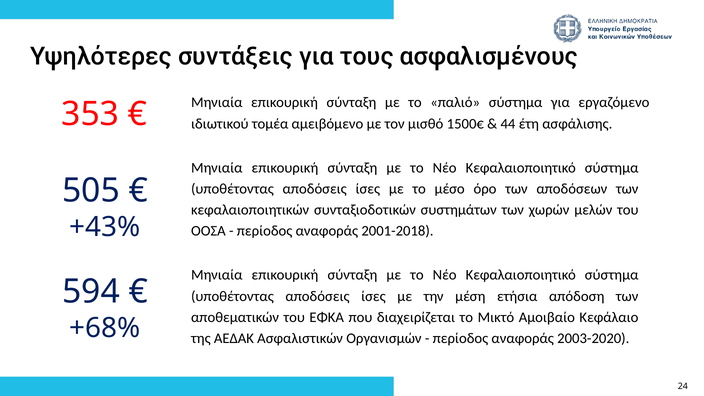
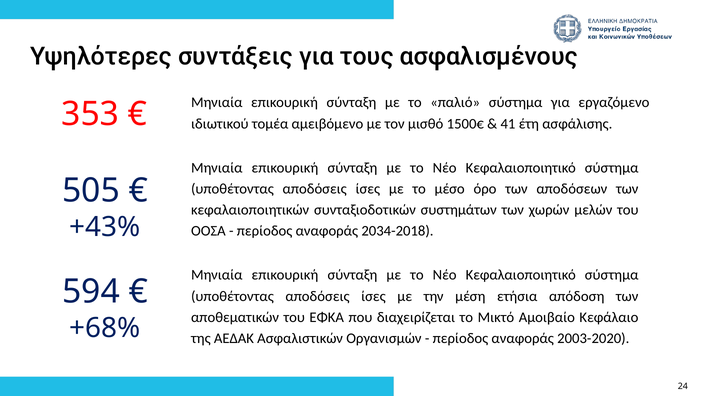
44: 44 -> 41 (508, 124)
2001-2018: 2001-2018 -> 2034-2018 (397, 231)
